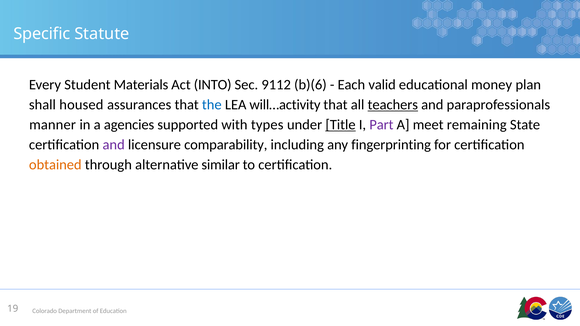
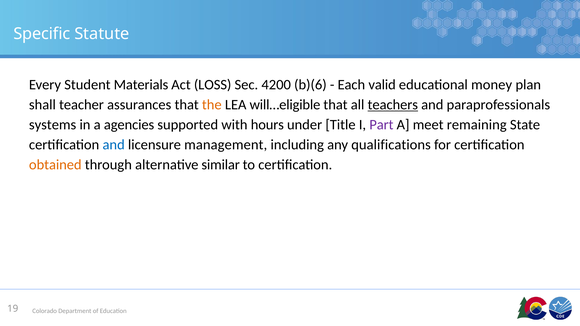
INTO: INTO -> LOSS (213, 85)
9112: 9112 -> 4200 (276, 85)
housed: housed -> teacher (81, 105)
the colour: blue -> orange (212, 105)
will…activity: will…activity -> will…eligible (285, 105)
manner: manner -> systems (53, 125)
types: types -> hours (267, 125)
Title underline: present -> none (341, 125)
and colour: purple -> blue (114, 145)
comparability: comparability -> management (226, 145)
fingerprinting: fingerprinting -> qualifications (391, 145)
